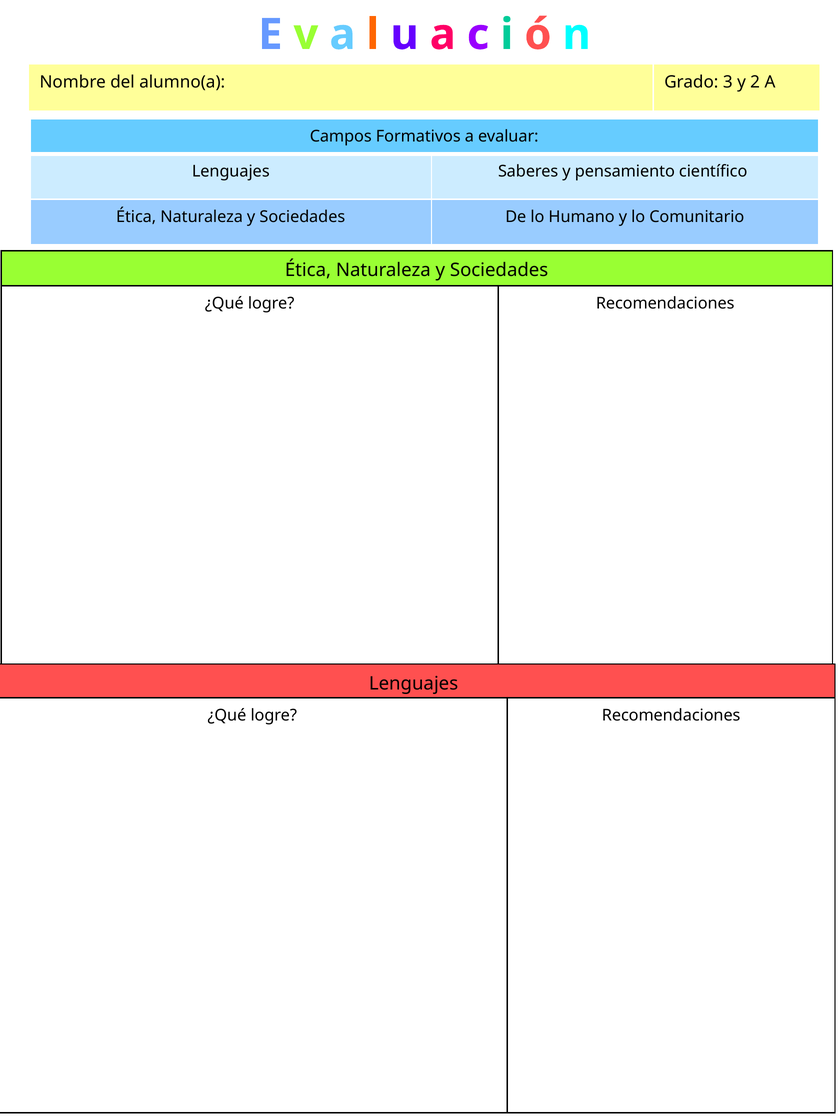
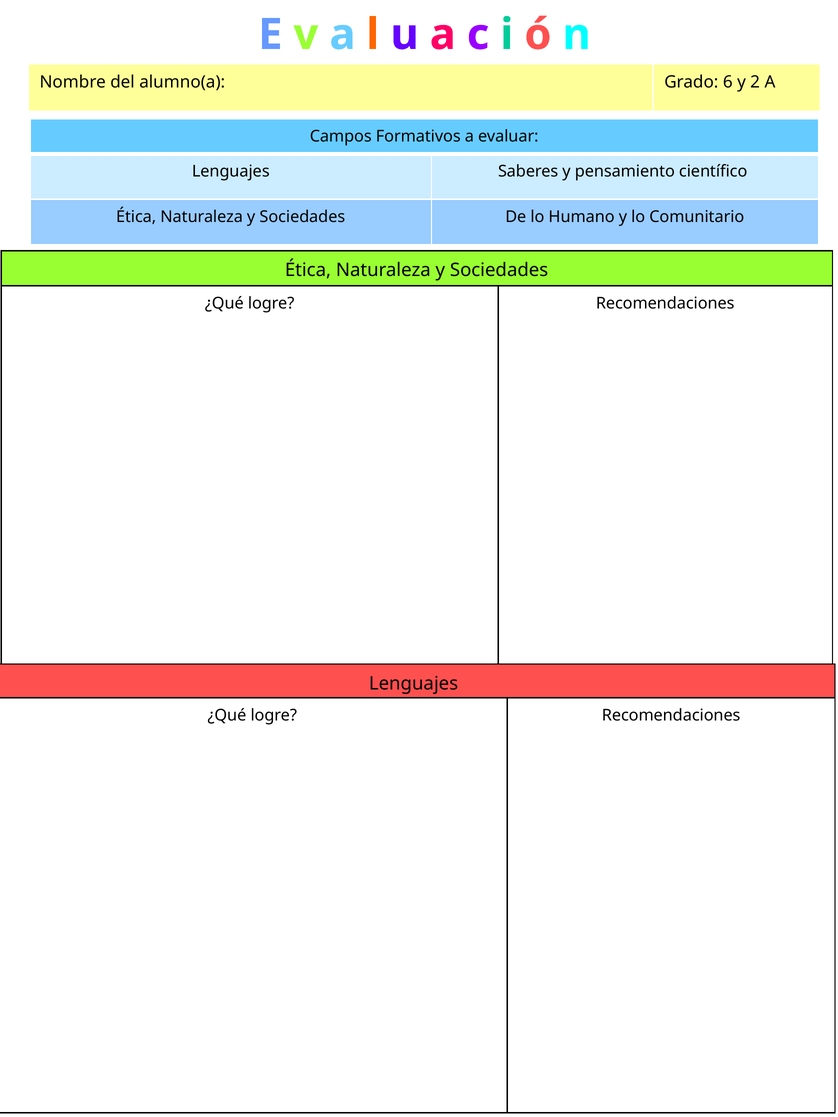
3: 3 -> 6 (728, 82)
